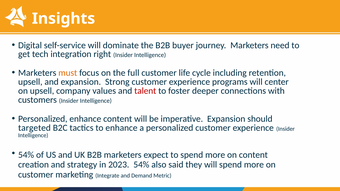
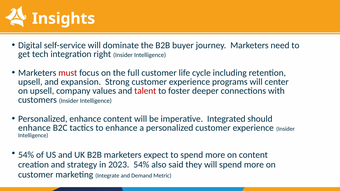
must colour: orange -> red (68, 73)
imperative Expansion: Expansion -> Integrated (226, 119)
targeted: targeted -> enhance (34, 128)
